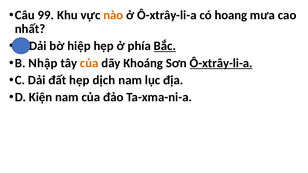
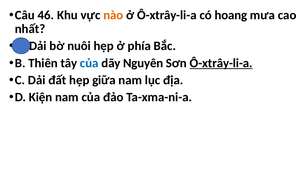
99: 99 -> 46 (46, 15)
hiệp: hiệp -> nuôi (79, 46)
Bắc underline: present -> none (165, 46)
Nhập: Nhập -> Thiên (43, 63)
của colour: orange -> blue (89, 63)
Khoáng: Khoáng -> Nguyên (143, 63)
dịch: dịch -> giữa (104, 80)
